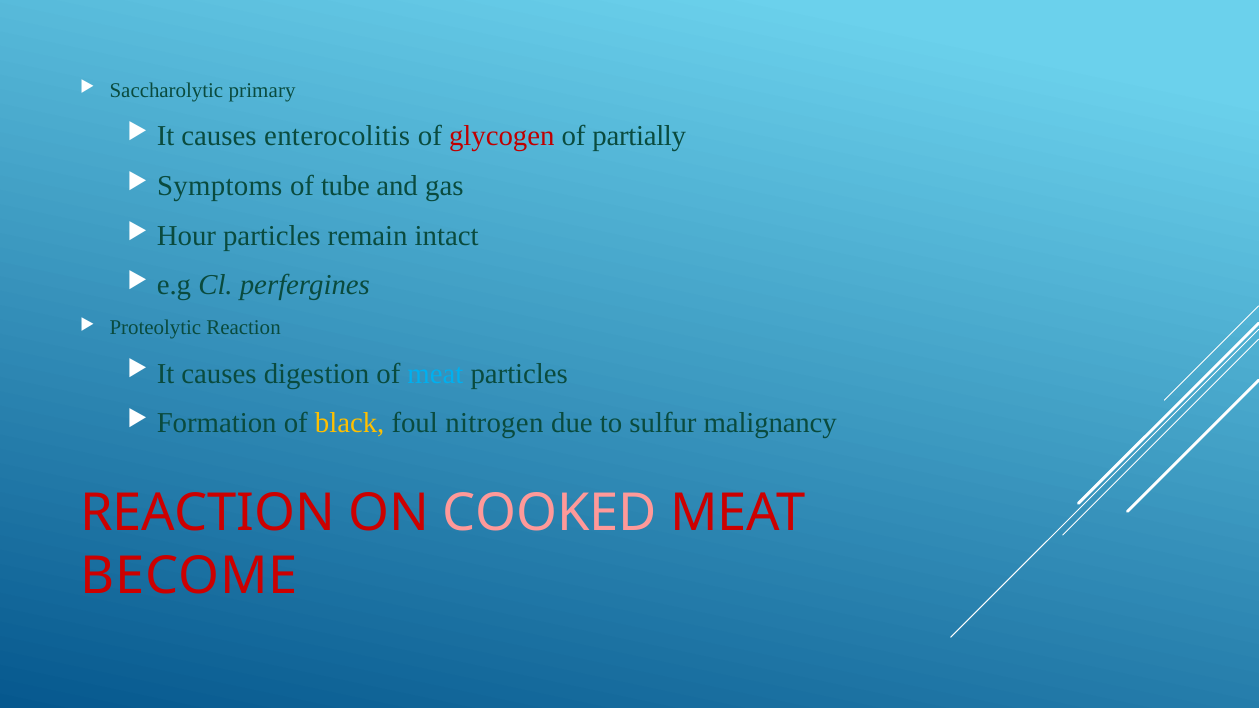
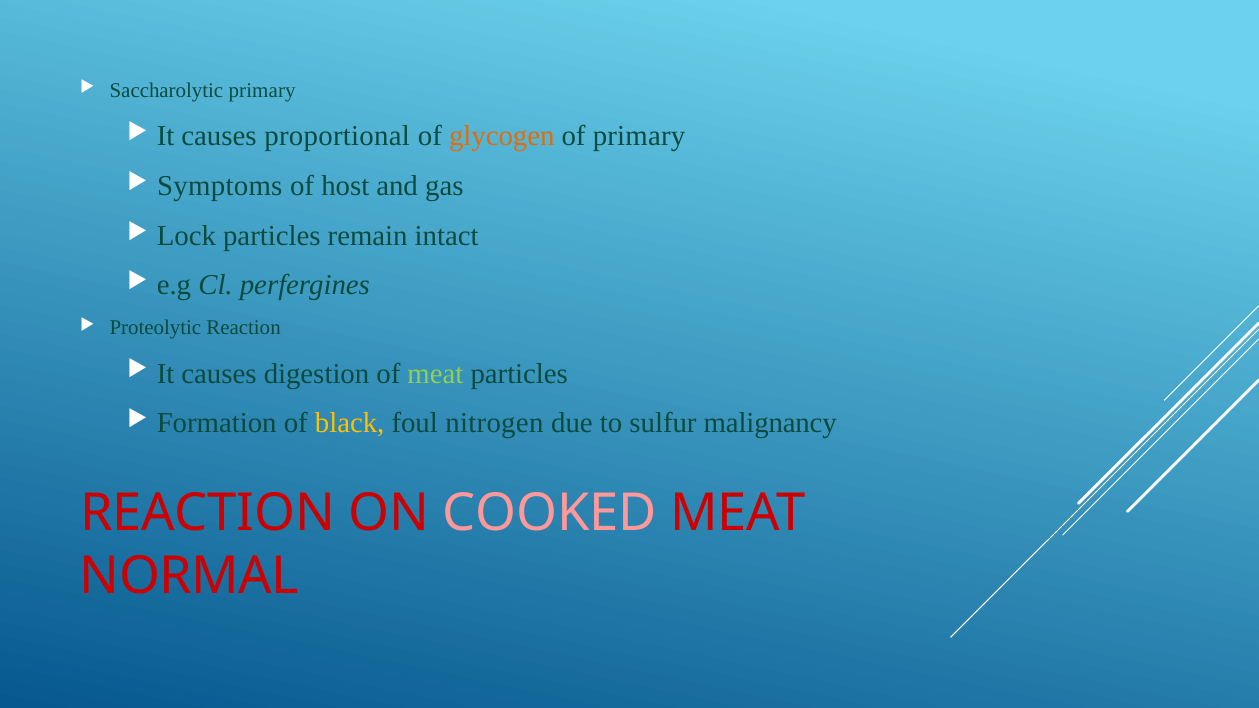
enterocolitis: enterocolitis -> proportional (337, 136)
glycogen colour: red -> orange (502, 136)
of partially: partially -> primary (639, 136)
tube: tube -> host (345, 186)
Hour: Hour -> Lock (186, 236)
meat colour: light blue -> light green (435, 374)
BECOME: BECOME -> NORMAL (190, 576)
